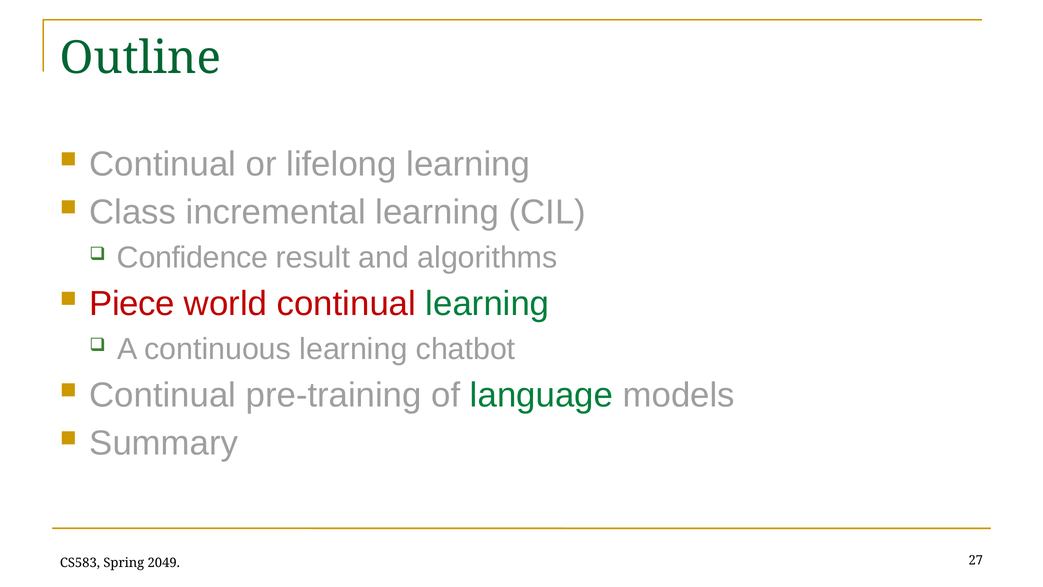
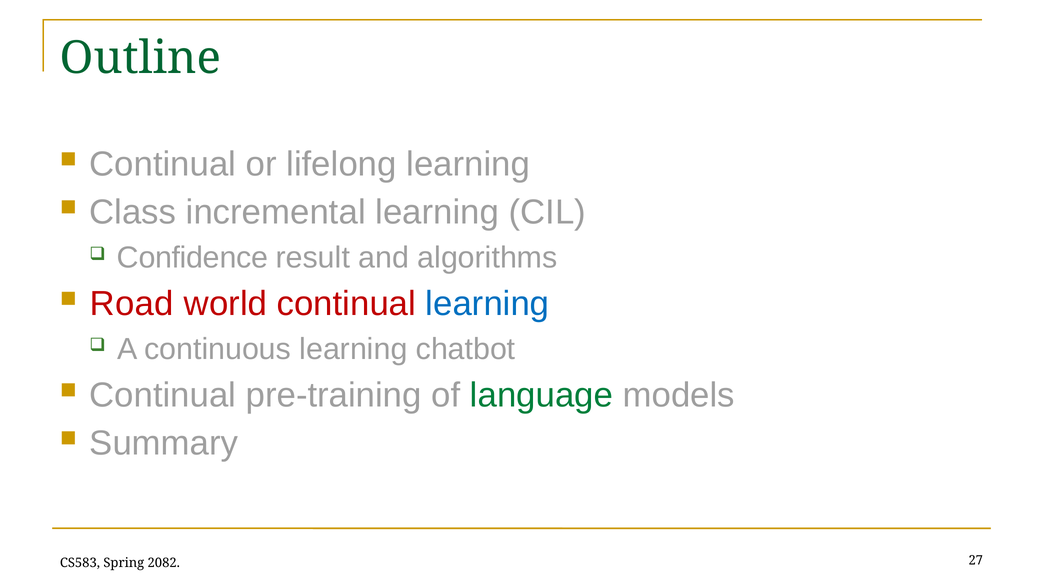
Piece: Piece -> Road (132, 304)
learning colour: green -> blue (487, 304)
2049: 2049 -> 2082 (164, 563)
